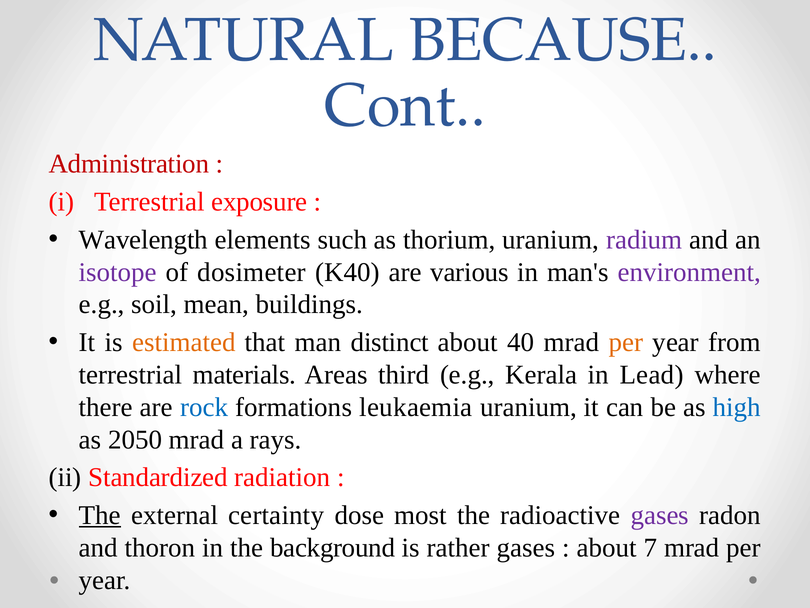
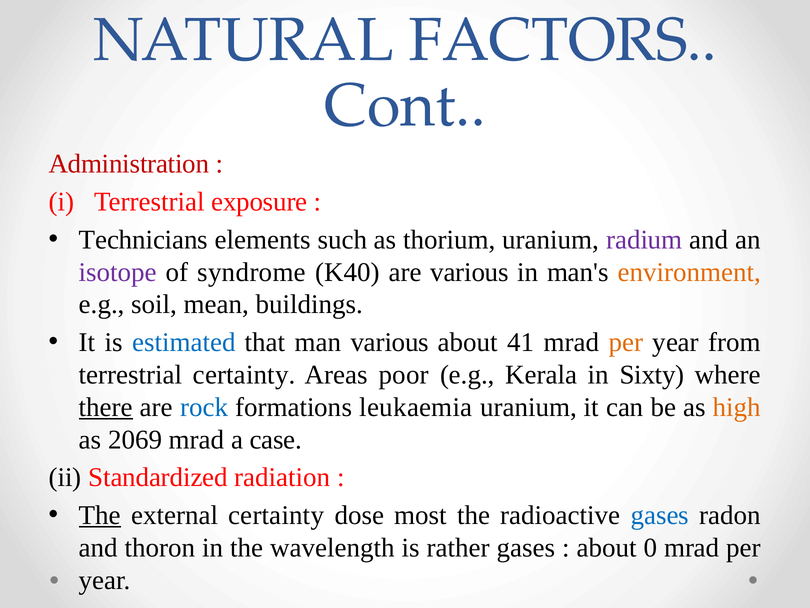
BECAUSE: BECAUSE -> FACTORS (563, 40)
Wavelength: Wavelength -> Technicians (143, 239)
dosimeter: dosimeter -> syndrome (252, 272)
environment colour: purple -> orange (689, 272)
estimated colour: orange -> blue (184, 342)
man distinct: distinct -> various (390, 342)
40: 40 -> 41 (521, 342)
terrestrial materials: materials -> certainty (244, 374)
third: third -> poor (404, 374)
Lead: Lead -> Sixty (652, 374)
there underline: none -> present (106, 407)
high colour: blue -> orange (737, 407)
2050: 2050 -> 2069 (135, 439)
rays: rays -> case (276, 439)
gases colour: purple -> blue (660, 515)
background: background -> wavelength (333, 547)
7: 7 -> 0 (650, 547)
